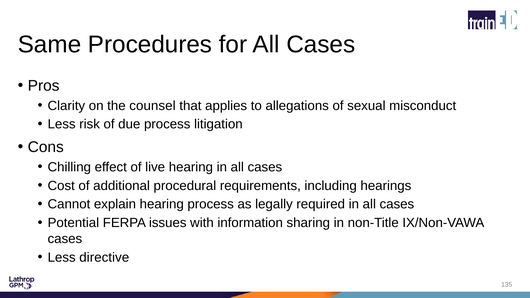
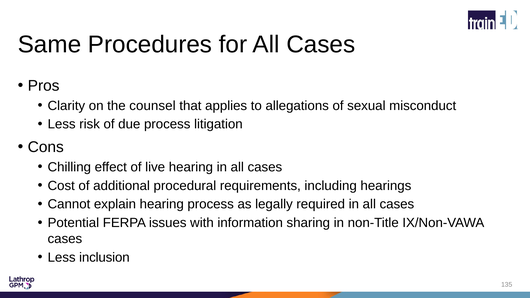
directive: directive -> inclusion (104, 258)
